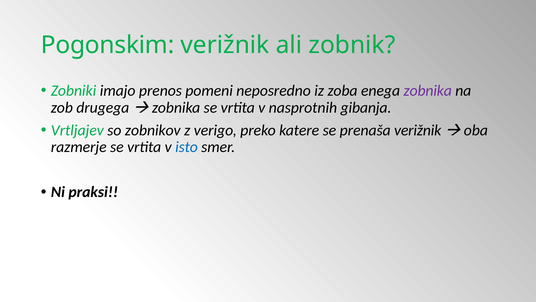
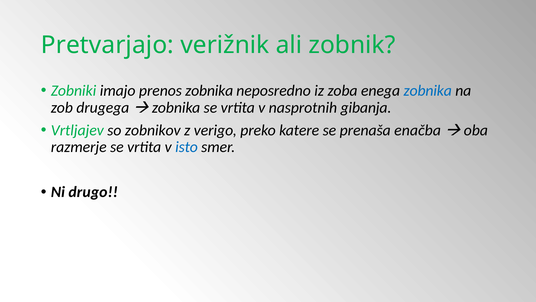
Pogonskim: Pogonskim -> Pretvarjajo (107, 45)
prenos pomeni: pomeni -> zobnika (209, 91)
zobnika colour: purple -> blue (428, 91)
prenaša verižnik: verižnik -> enačba (418, 130)
praksi: praksi -> drugo (93, 192)
